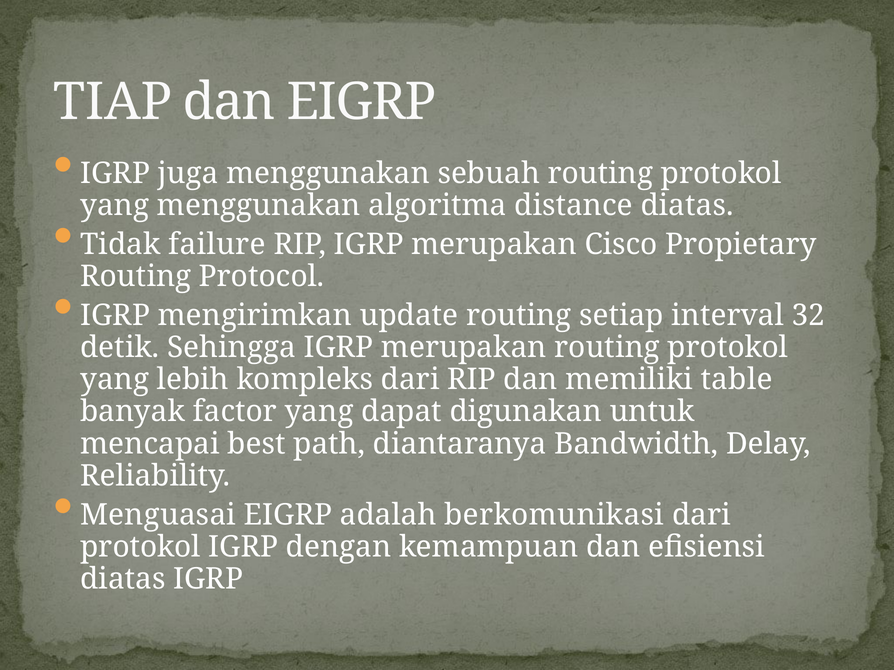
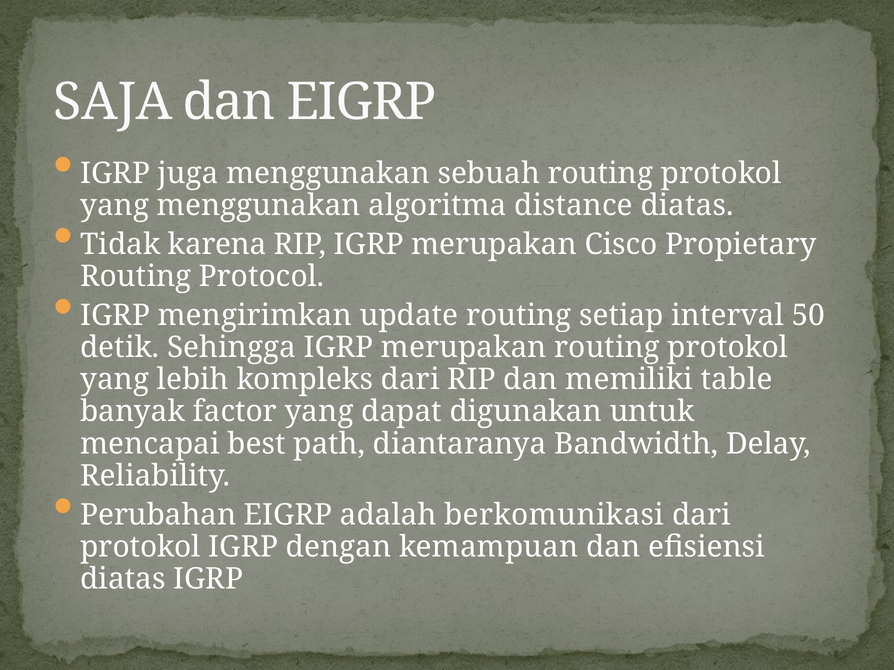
TIAP: TIAP -> SAJA (113, 102)
failure: failure -> karena (217, 244)
32: 32 -> 50 (808, 315)
Menguasai: Menguasai -> Perubahan (158, 515)
